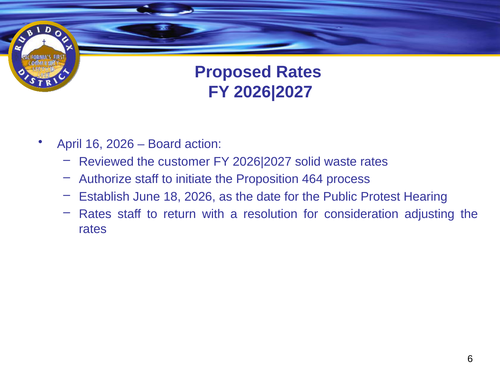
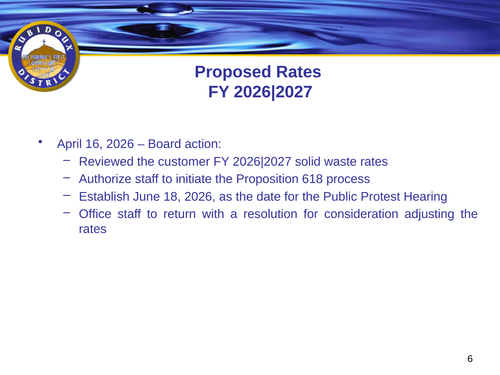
464: 464 -> 618 (312, 179)
Rates: Rates -> Office (95, 214)
